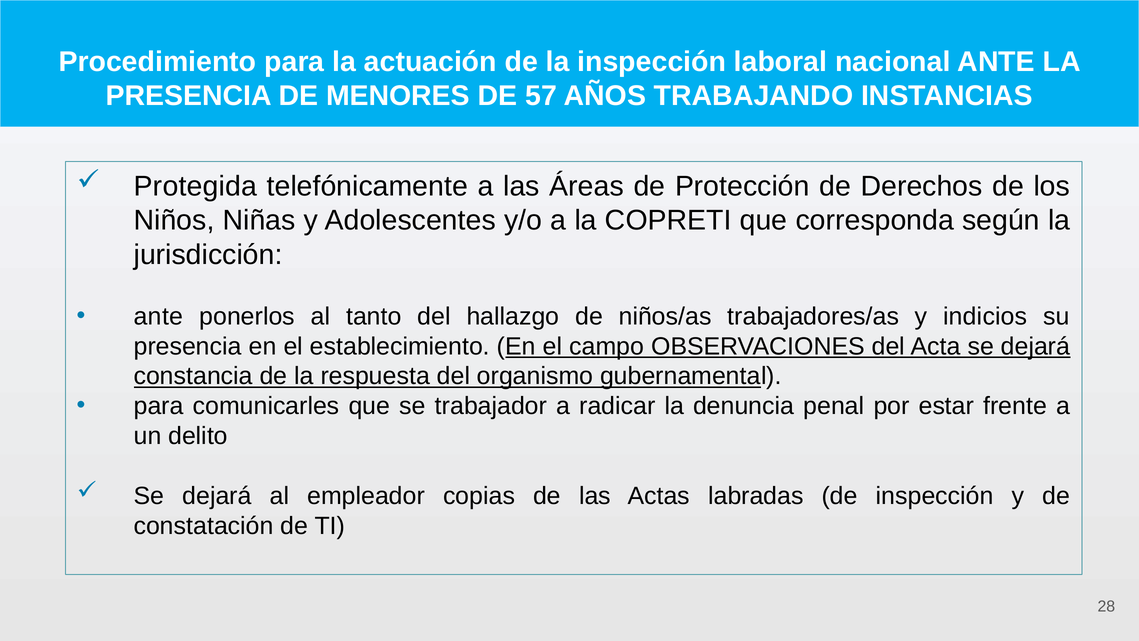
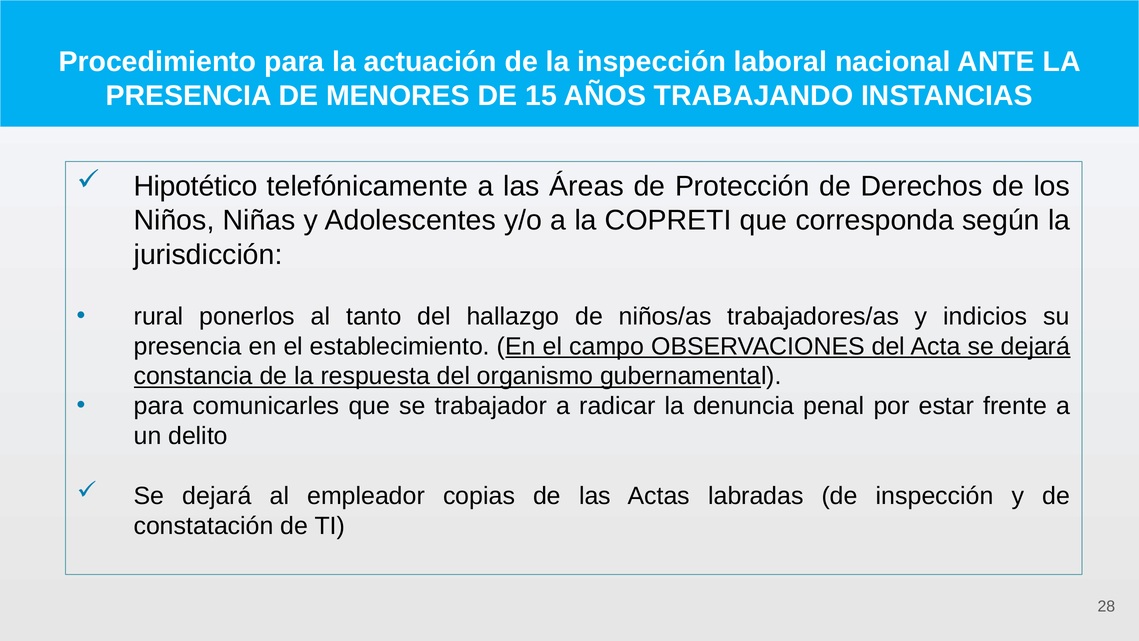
57: 57 -> 15 (541, 96)
Protegida: Protegida -> Hipotético (196, 186)
ante: ante -> rural (159, 316)
